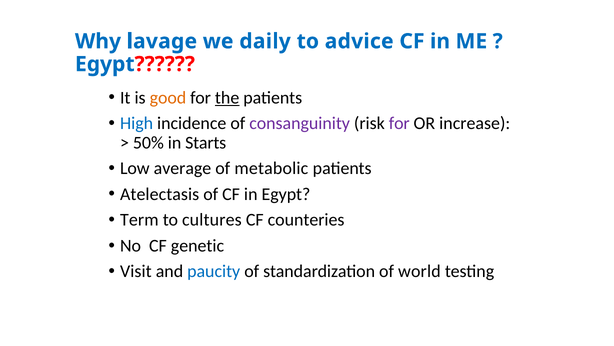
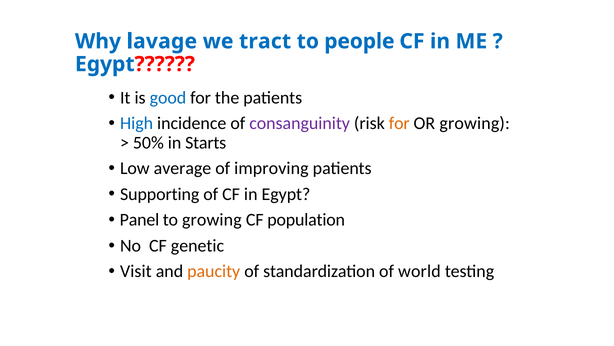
daily: daily -> tract (265, 41)
advice: advice -> people (359, 41)
good colour: orange -> blue (168, 97)
the underline: present -> none (227, 97)
for colour: purple -> orange (399, 123)
OR increase: increase -> growing (475, 123)
metabolic: metabolic -> improving (271, 168)
Atelectasis: Atelectasis -> Supporting (160, 194)
Term: Term -> Panel (139, 220)
to cultures: cultures -> growing (212, 220)
counteries: counteries -> population (306, 220)
paucity colour: blue -> orange (214, 271)
